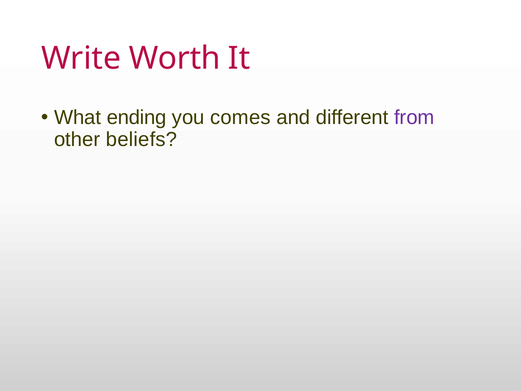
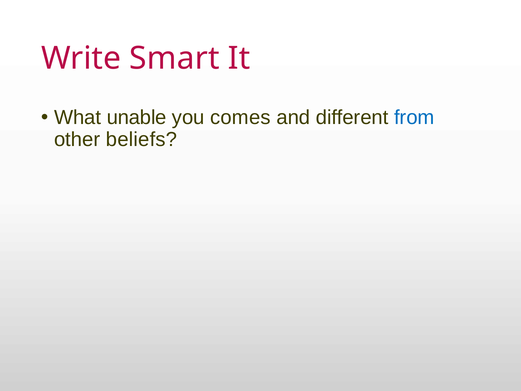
Worth: Worth -> Smart (174, 58)
ending: ending -> unable (137, 117)
from colour: purple -> blue (414, 117)
